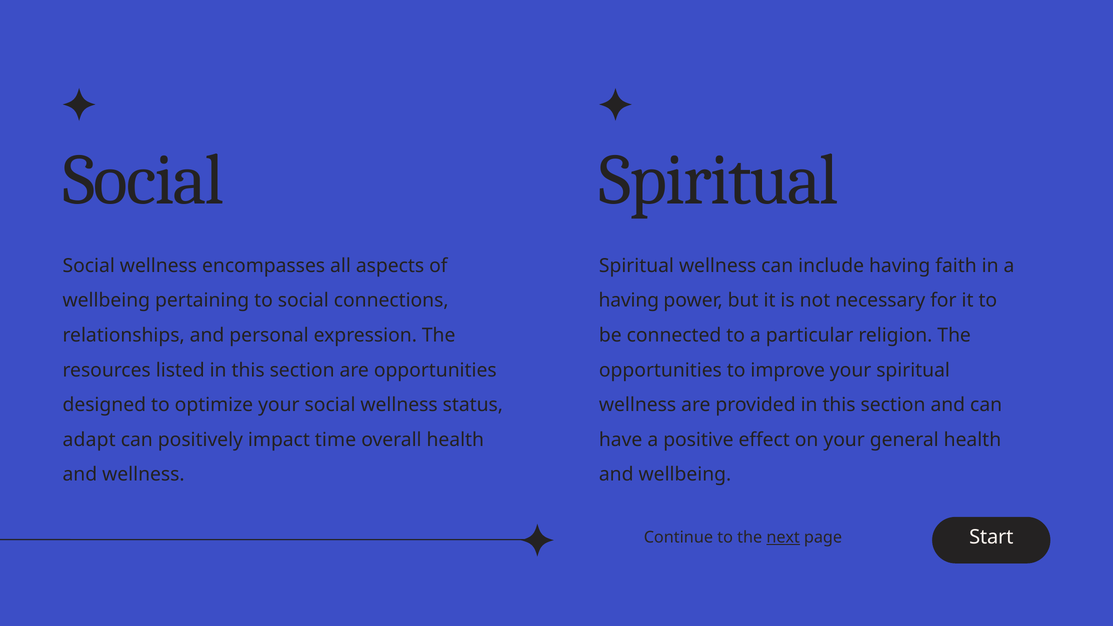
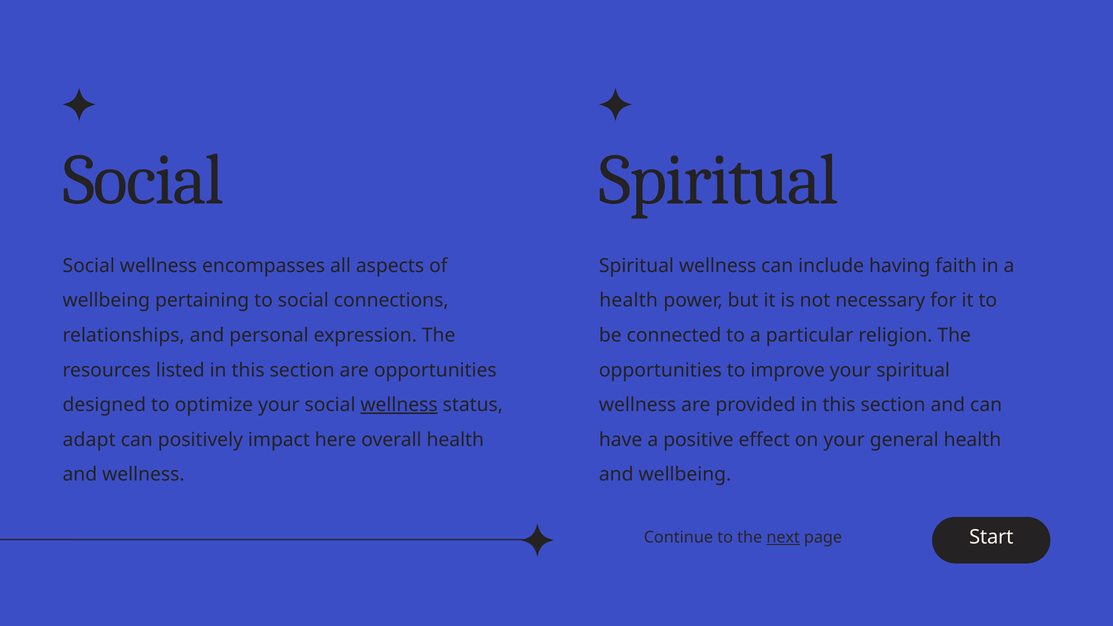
having: having -> health (629, 301)
wellness underline: none -> present (399, 405)
time: time -> here (336, 440)
